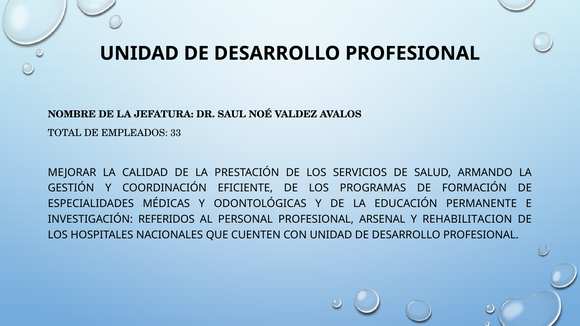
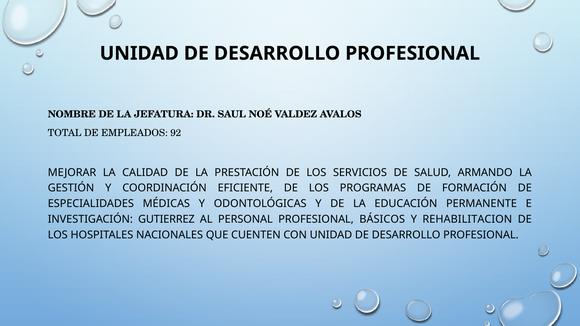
33: 33 -> 92 (176, 133)
REFERIDOS: REFERIDOS -> GUTIERREZ (166, 220)
ARSENAL: ARSENAL -> BÁSICOS (382, 220)
